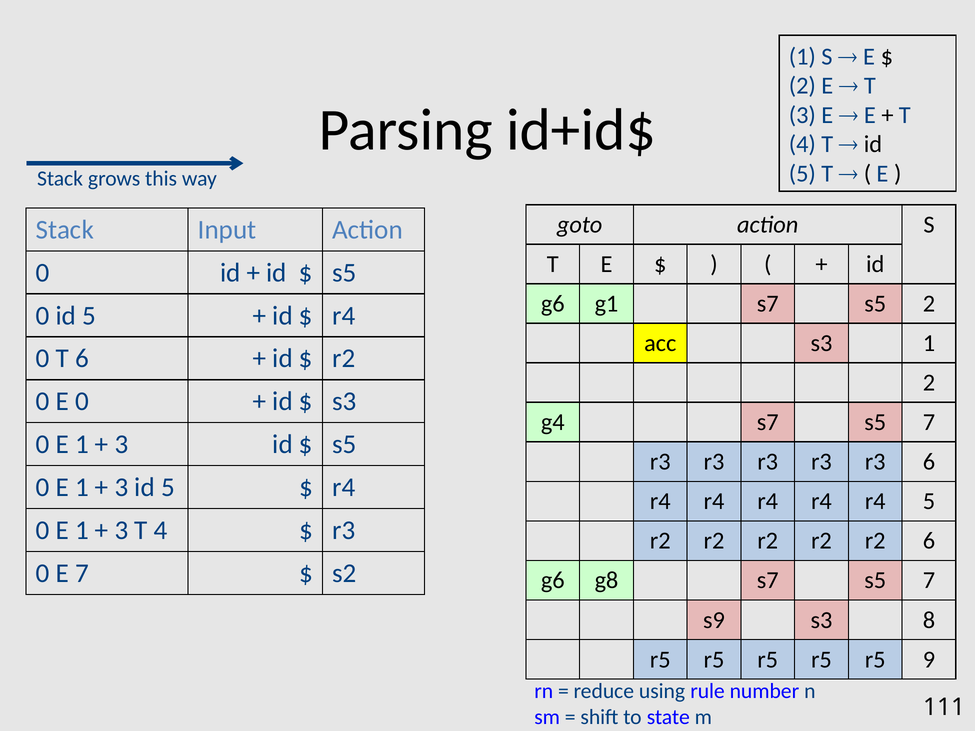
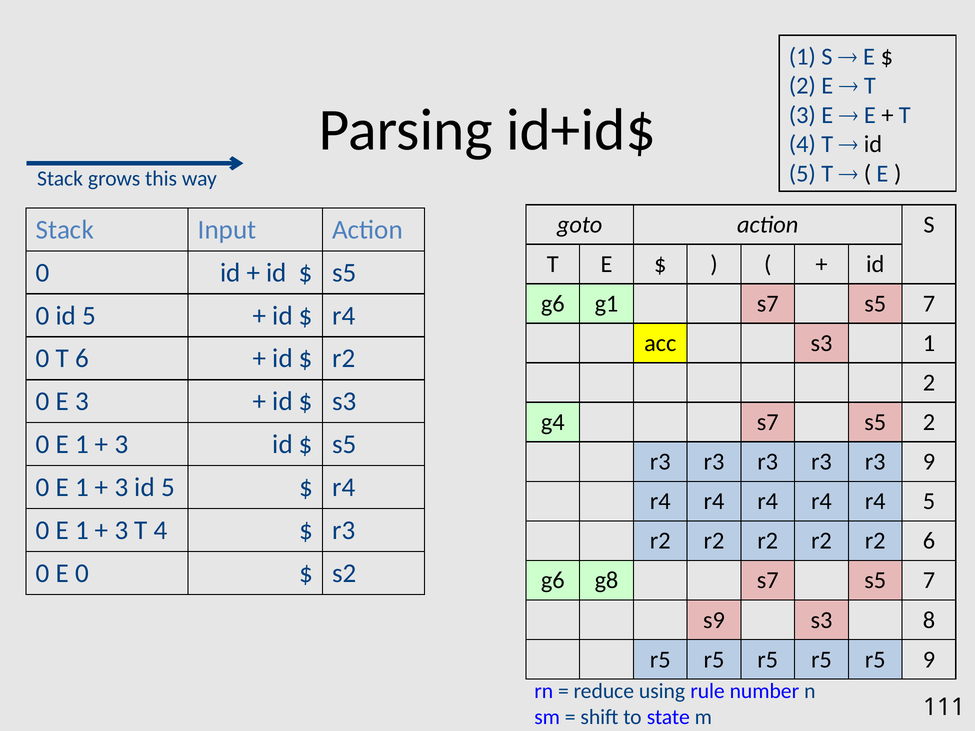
g1 s7 s5 2: 2 -> 7 (929, 304)
E 0: 0 -> 3 (82, 402)
g4 s7 s5 7: 7 -> 2 (929, 422)
r3 6: 6 -> 9 (929, 462)
E 7: 7 -> 0 (82, 573)
